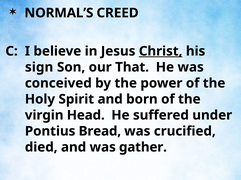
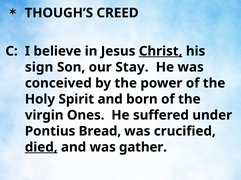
NORMAL’S: NORMAL’S -> THOUGH’S (59, 13)
That: That -> Stay (132, 67)
Head: Head -> Ones (86, 116)
died underline: none -> present (41, 148)
